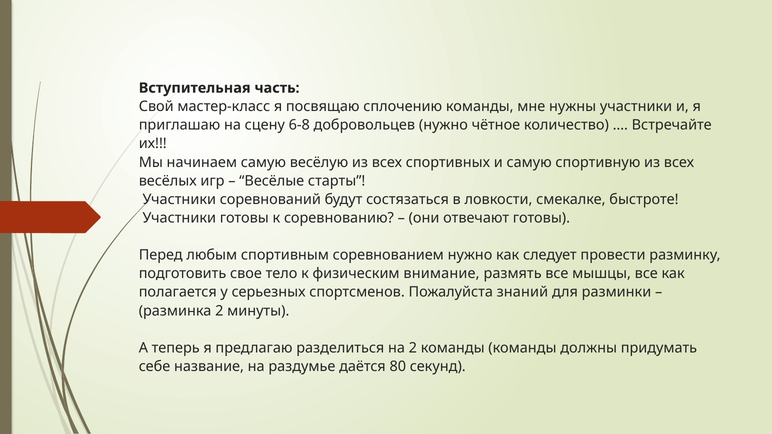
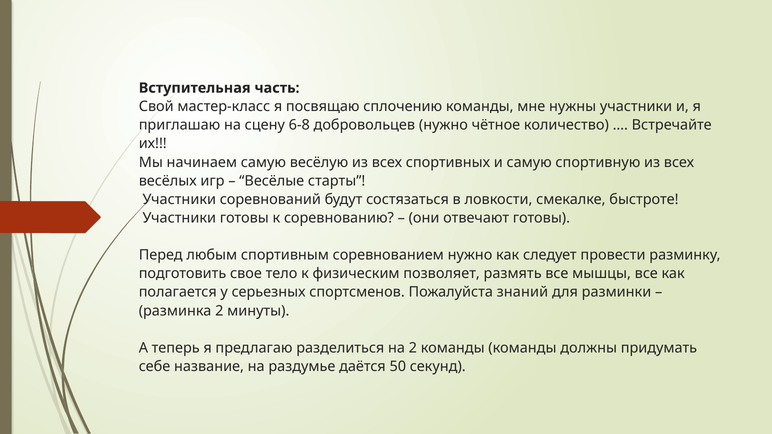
внимание: внимание -> позволяет (442, 274)
80: 80 -> 50 (398, 367)
